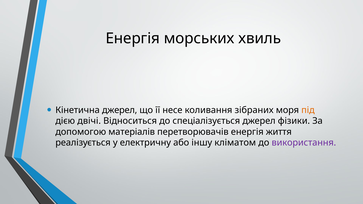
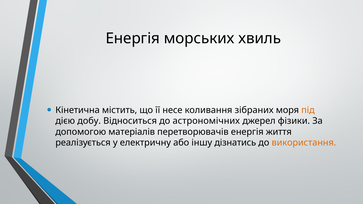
Кінетична джерел: джерел -> містить (120, 110)
двічі: двічі -> добу (89, 121)
спеціалізується: спеціалізується -> астрономічних (206, 121)
кліматом: кліматом -> дізнатись (235, 143)
використання colour: purple -> orange (304, 143)
